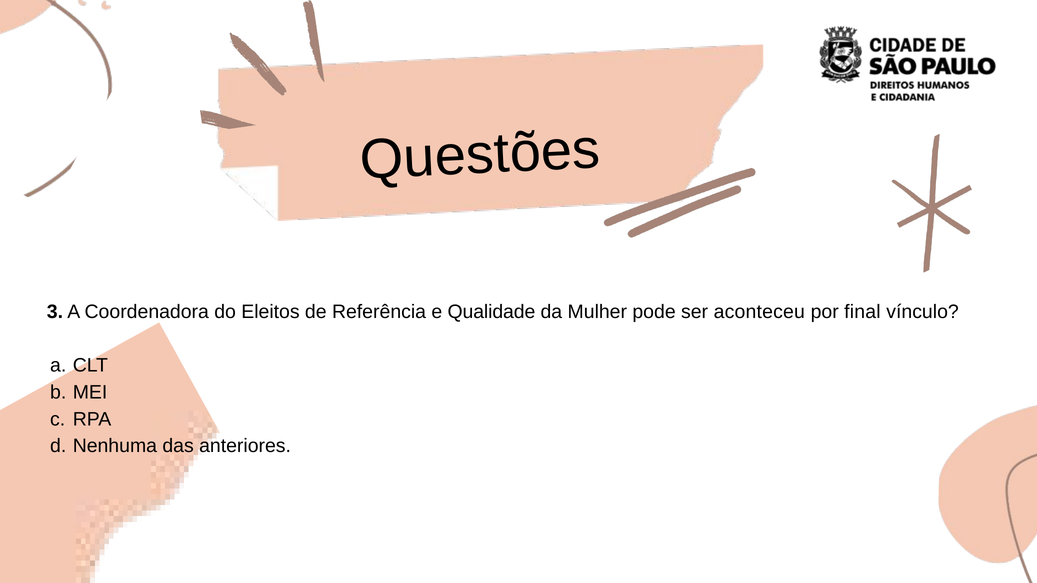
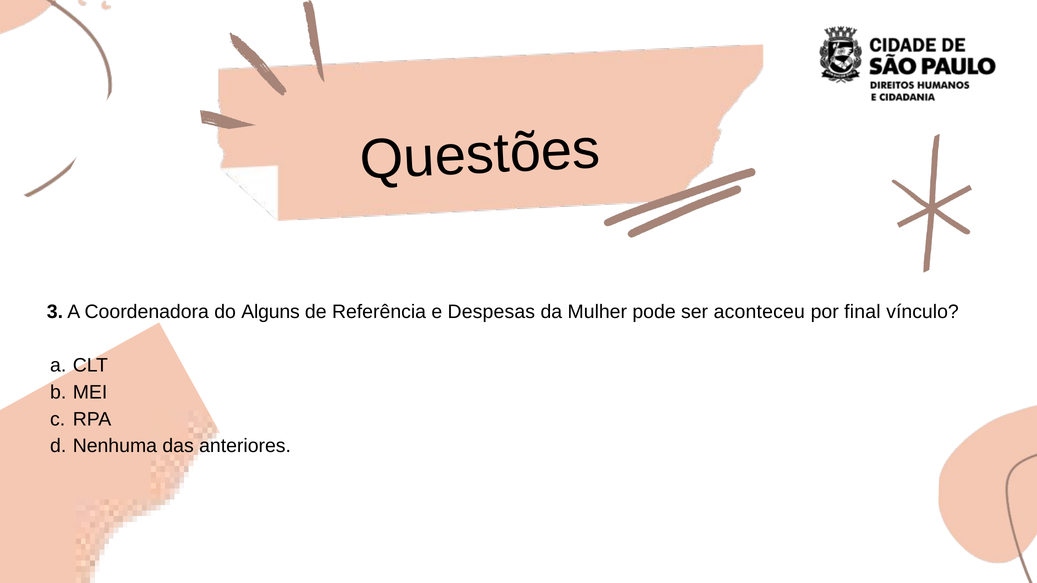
Eleitos: Eleitos -> Alguns (271, 312)
Qualidade: Qualidade -> Despesas (491, 312)
